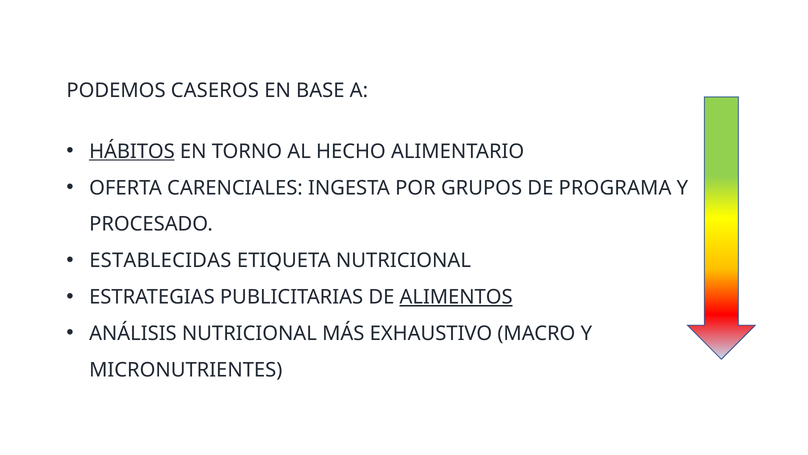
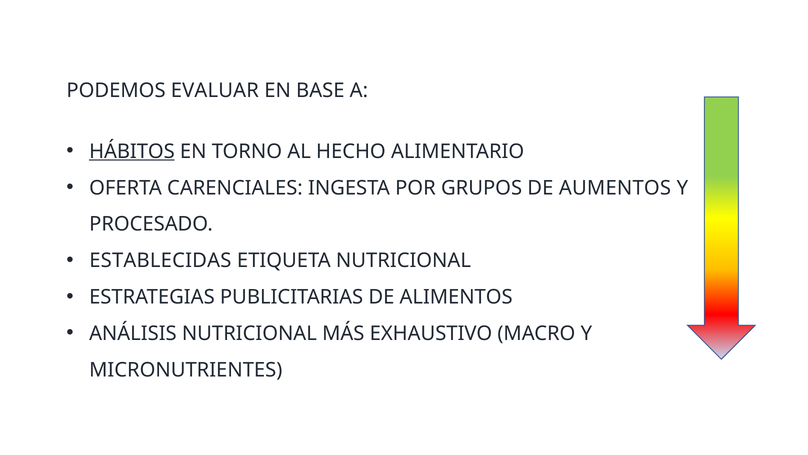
CASEROS: CASEROS -> EVALUAR (215, 91)
PROGRAMA: PROGRAMA -> AUMENTOS (615, 188)
ALIMENTOS underline: present -> none (456, 297)
